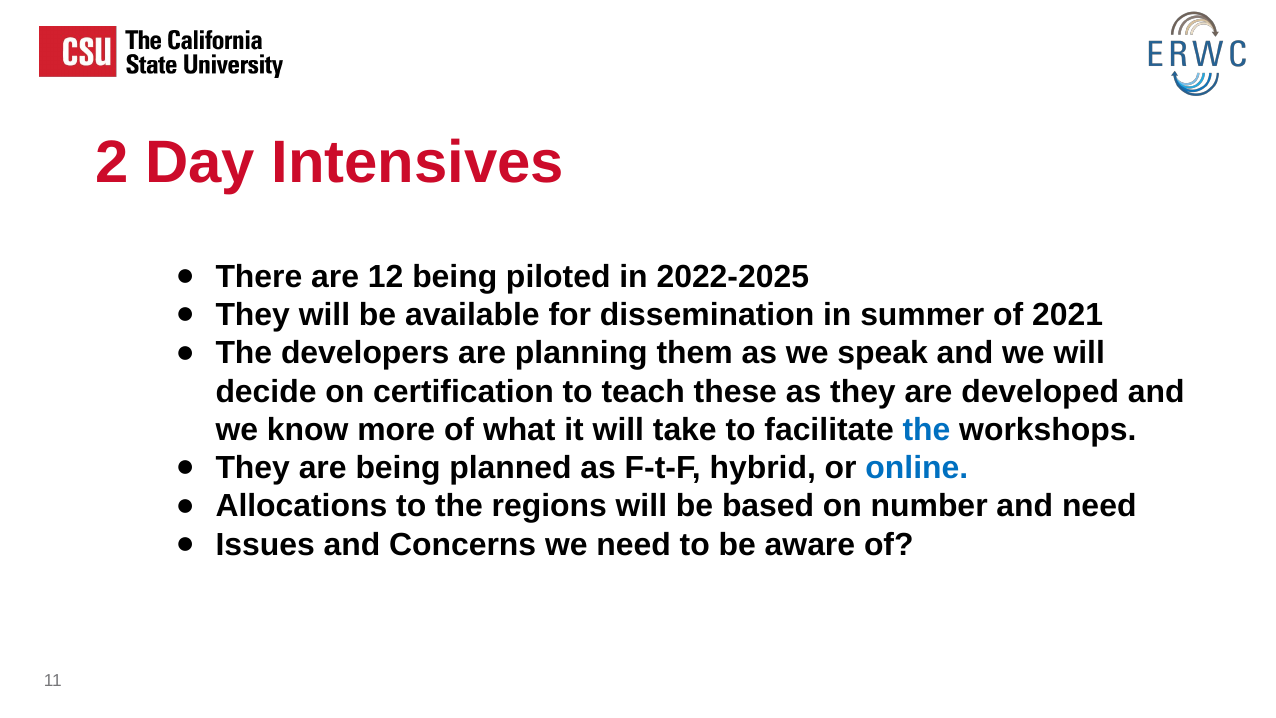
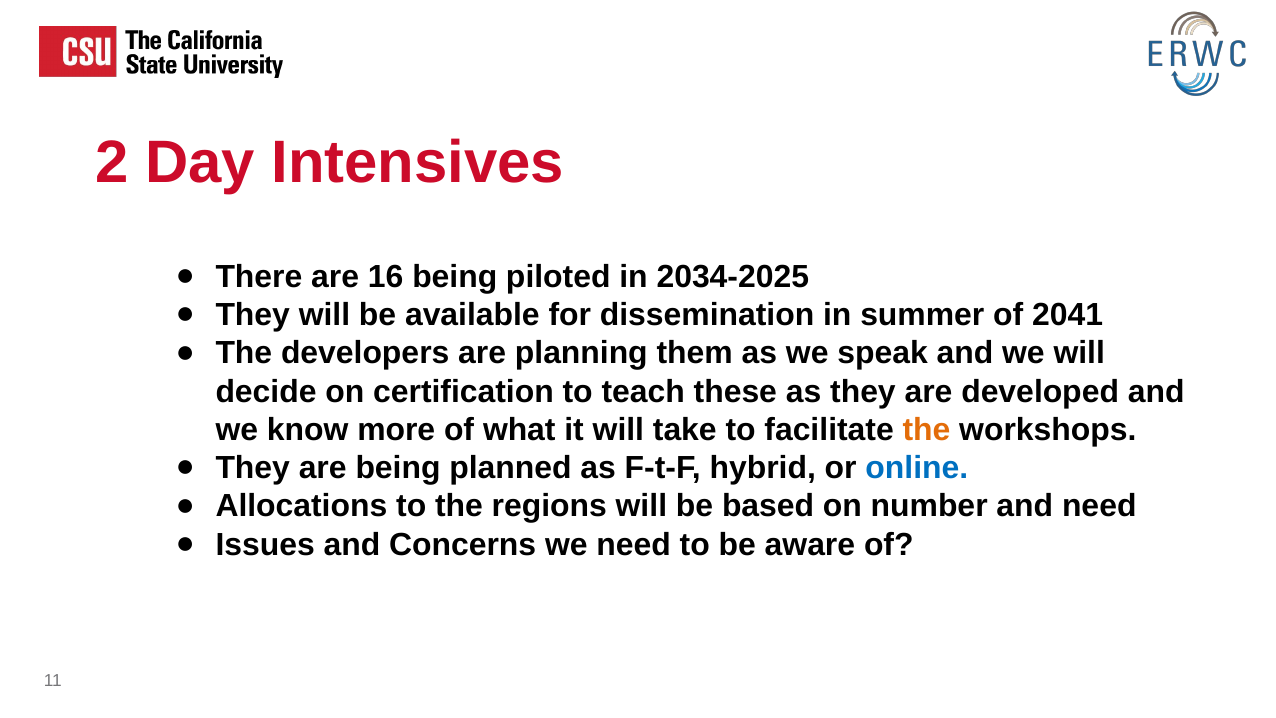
12: 12 -> 16 (386, 277)
2022-2025: 2022-2025 -> 2034-2025 (733, 277)
2021: 2021 -> 2041 (1068, 315)
the colour: blue -> orange (926, 430)
